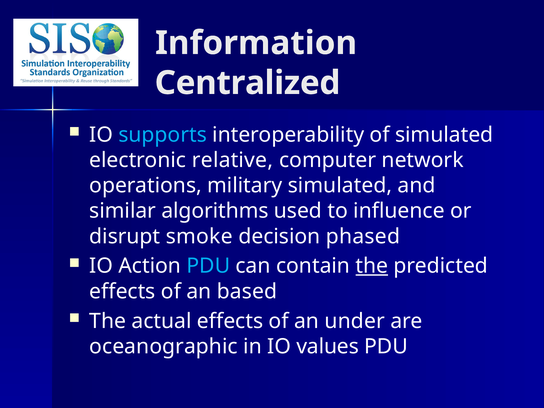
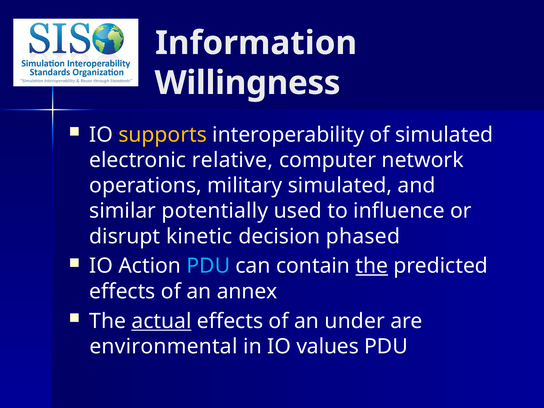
Centralized: Centralized -> Willingness (248, 83)
supports colour: light blue -> yellow (163, 135)
algorithms: algorithms -> potentially (215, 211)
smoke: smoke -> kinetic (199, 236)
based: based -> annex (247, 291)
actual underline: none -> present (161, 321)
oceanographic: oceanographic -> environmental (163, 346)
